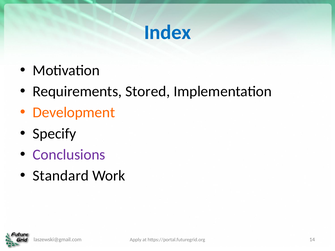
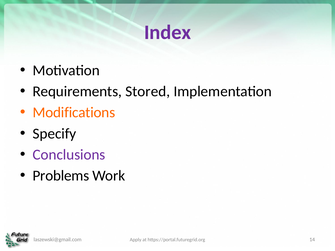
Index colour: blue -> purple (168, 32)
Development: Development -> Modifications (74, 113)
Standard: Standard -> Problems (61, 176)
